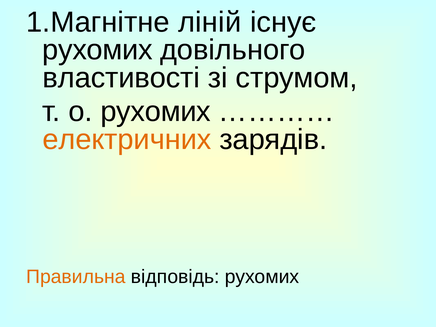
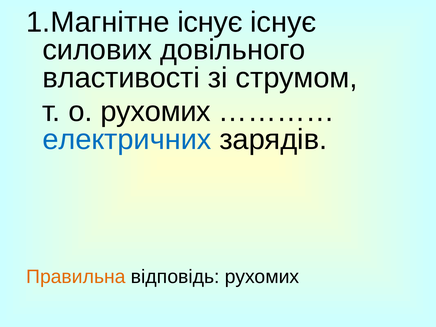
1.Магнітне ліній: ліній -> існує (210, 22)
рухомих: рухомих -> силових (97, 50)
електричних colour: orange -> blue (127, 140)
